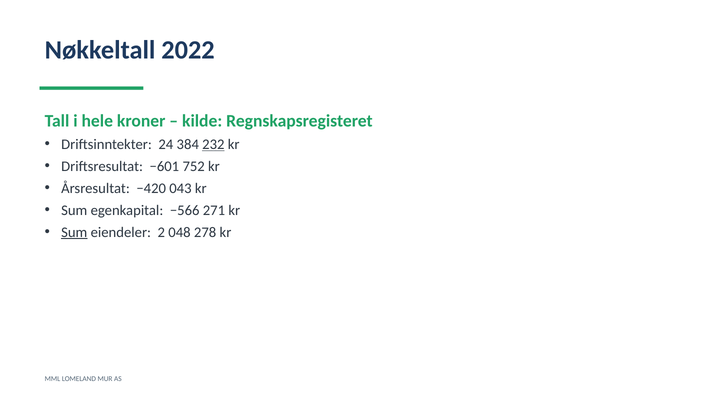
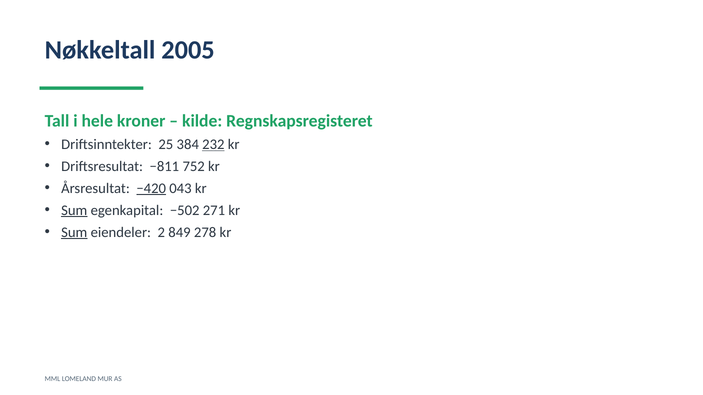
2022: 2022 -> 2005 (188, 50)
24: 24 -> 25 (166, 145)
−601: −601 -> −811 (164, 167)
−420 underline: none -> present (151, 189)
Sum underline: none -> present (74, 211)
−566: −566 -> −502 (185, 211)
048: 048 -> 849 (179, 232)
